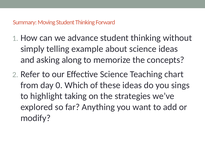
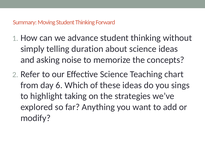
example: example -> duration (87, 49)
along: along -> noise (72, 60)
0: 0 -> 6 (59, 85)
